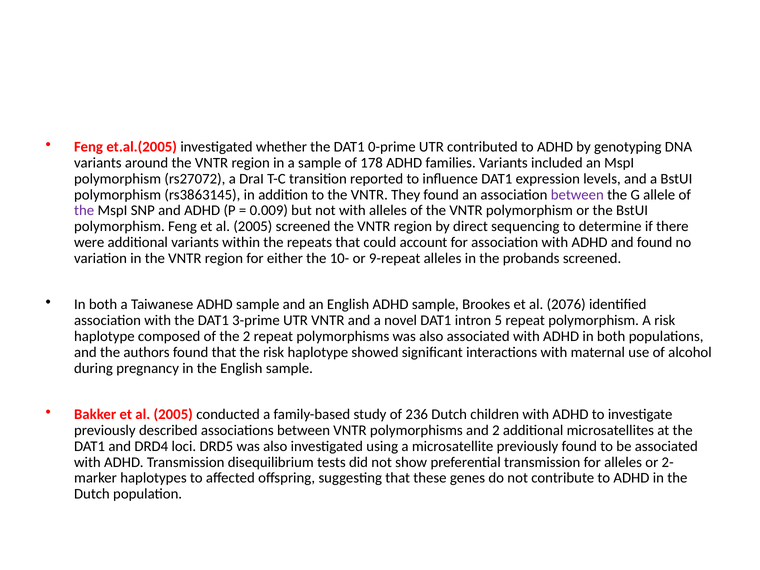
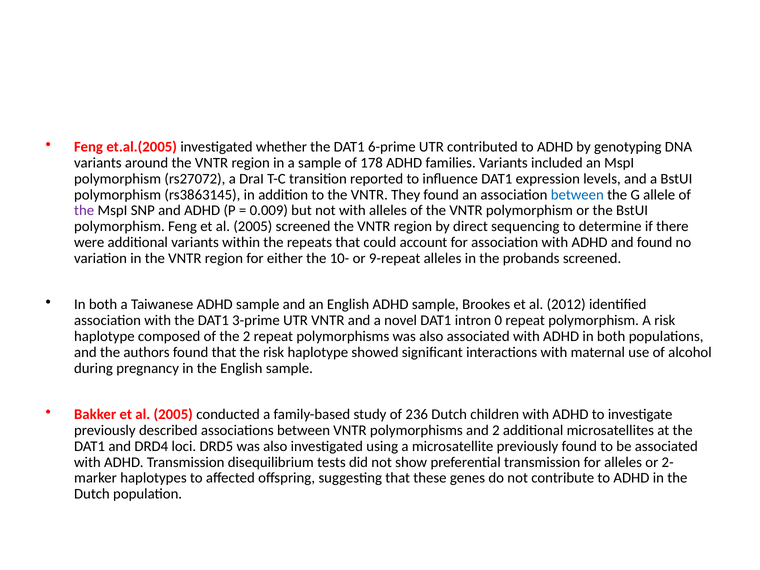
0-prime: 0-prime -> 6-prime (392, 147)
between colour: purple -> blue (577, 195)
2076: 2076 -> 2012 (566, 304)
5: 5 -> 0 (498, 320)
